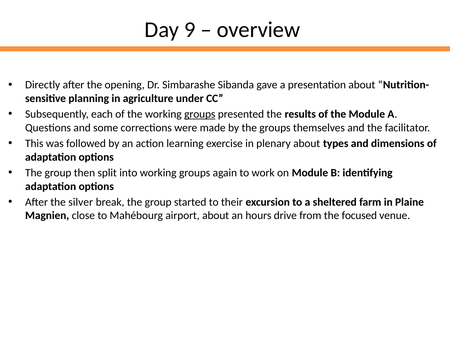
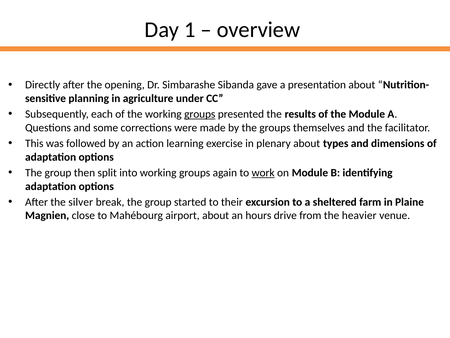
9: 9 -> 1 (190, 30)
work underline: none -> present (263, 173)
focused: focused -> heavier (359, 215)
